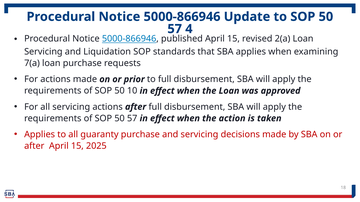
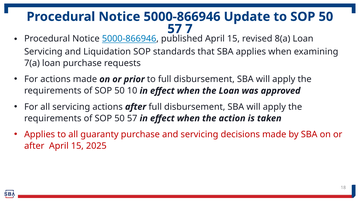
4: 4 -> 7 (189, 29)
2(a: 2(a -> 8(a (283, 39)
